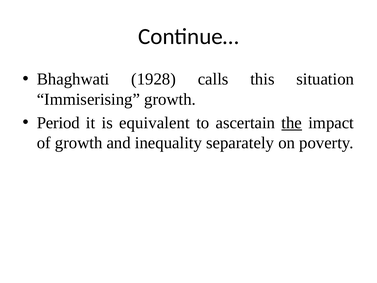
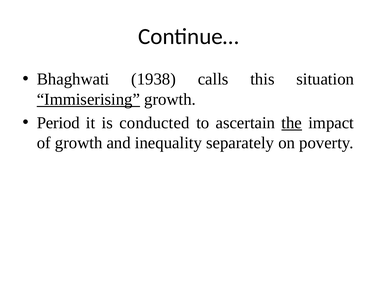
1928: 1928 -> 1938 (154, 79)
Immiserising underline: none -> present (88, 99)
equivalent: equivalent -> conducted (154, 123)
